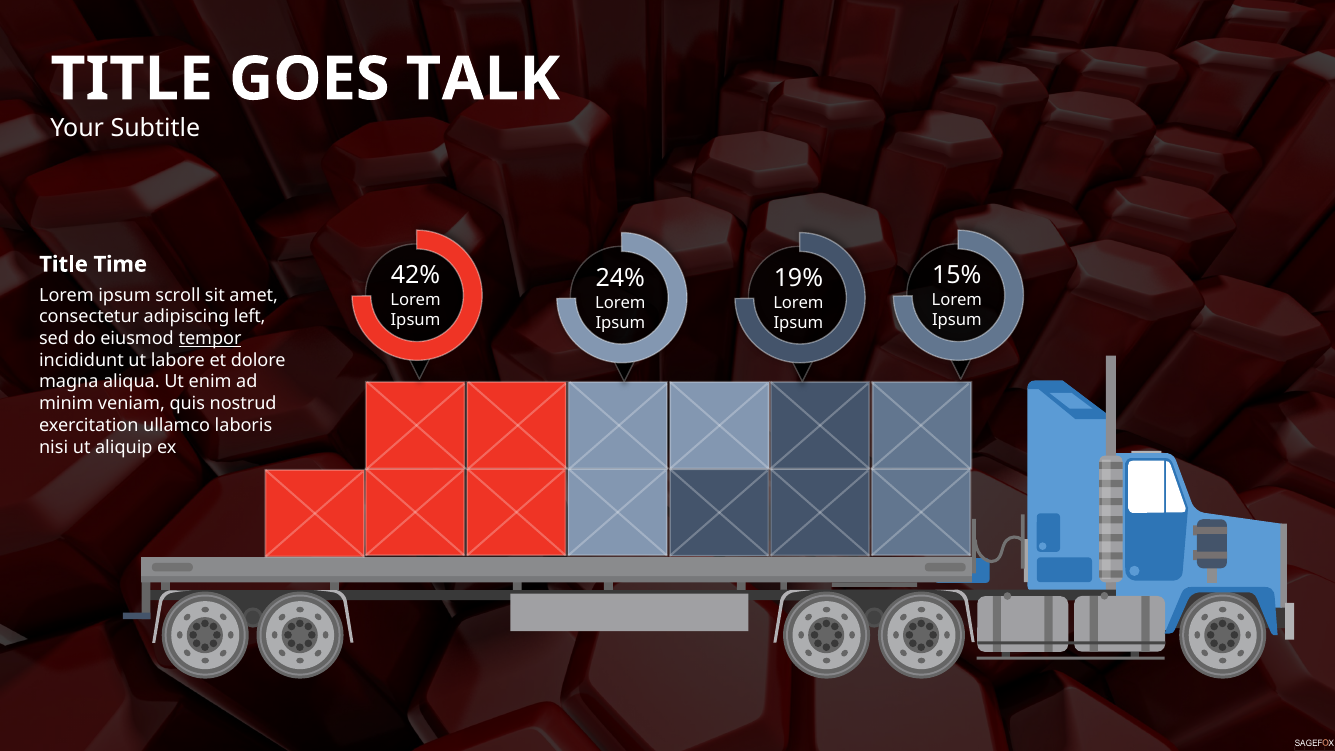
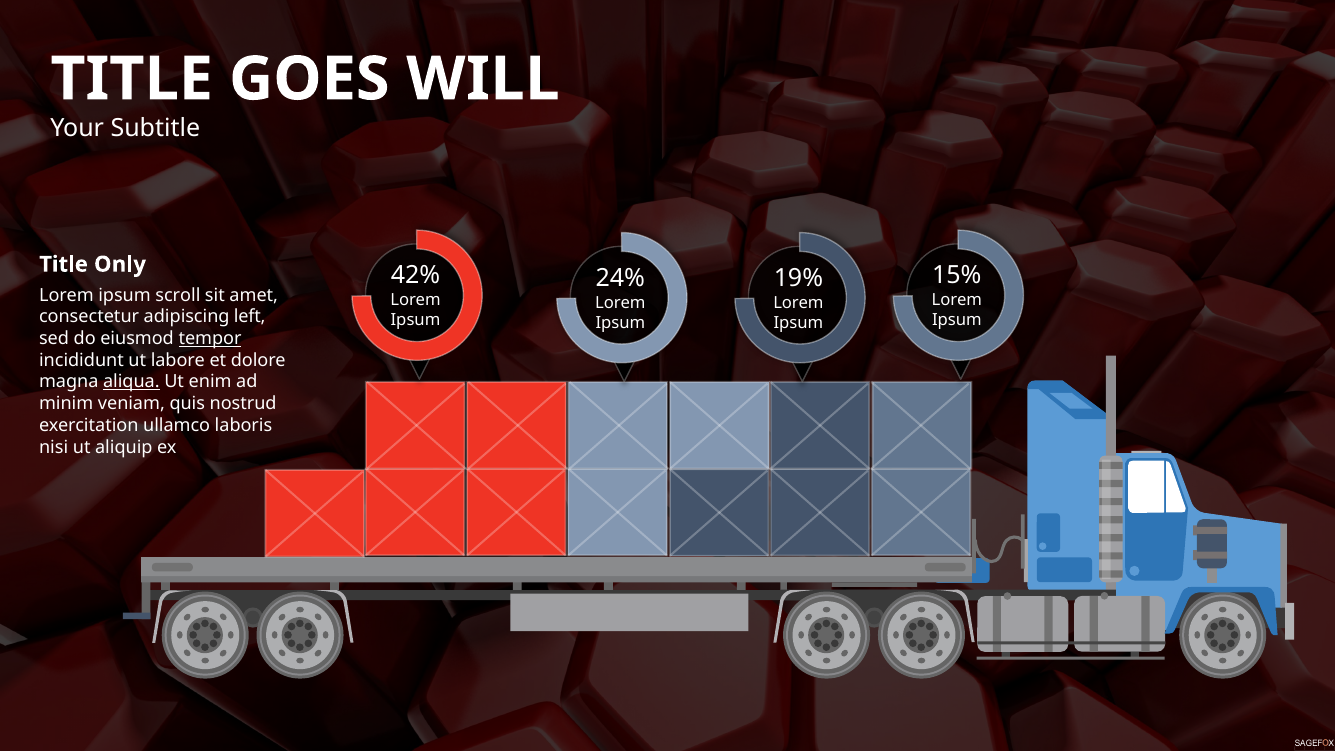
TALK: TALK -> WILL (483, 79)
Time: Time -> Only (120, 264)
aliqua underline: none -> present (131, 382)
